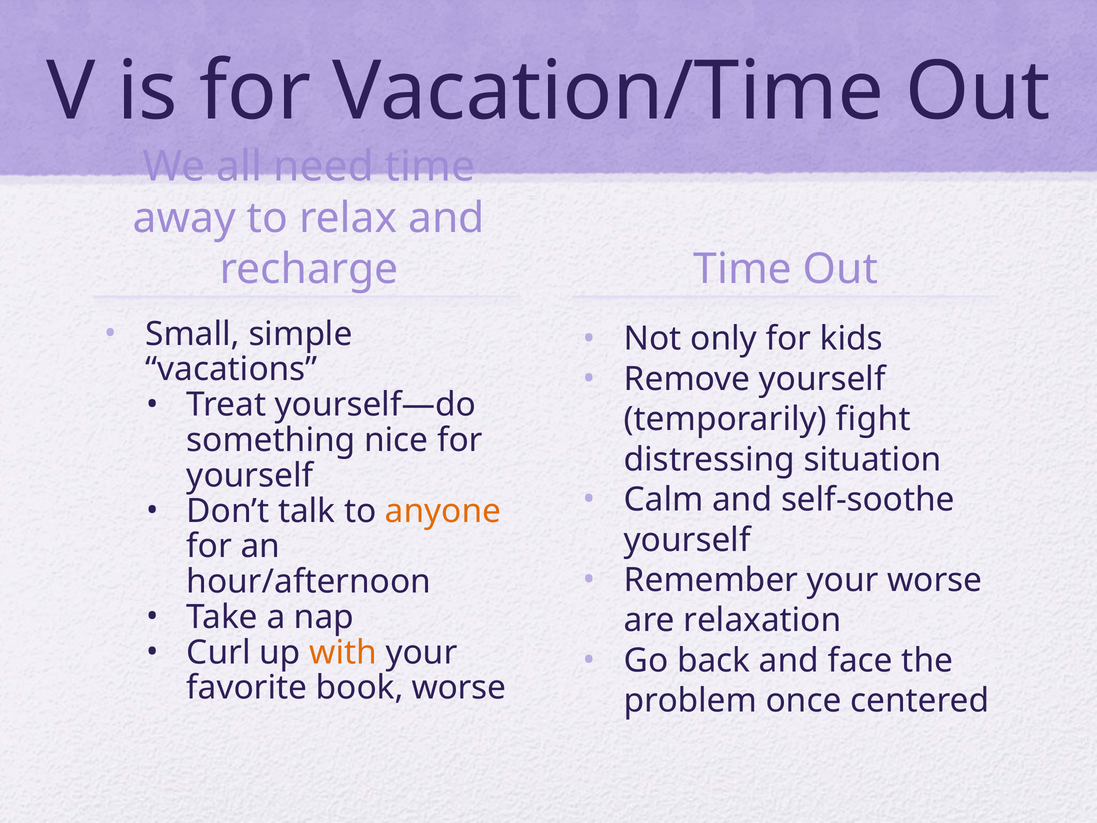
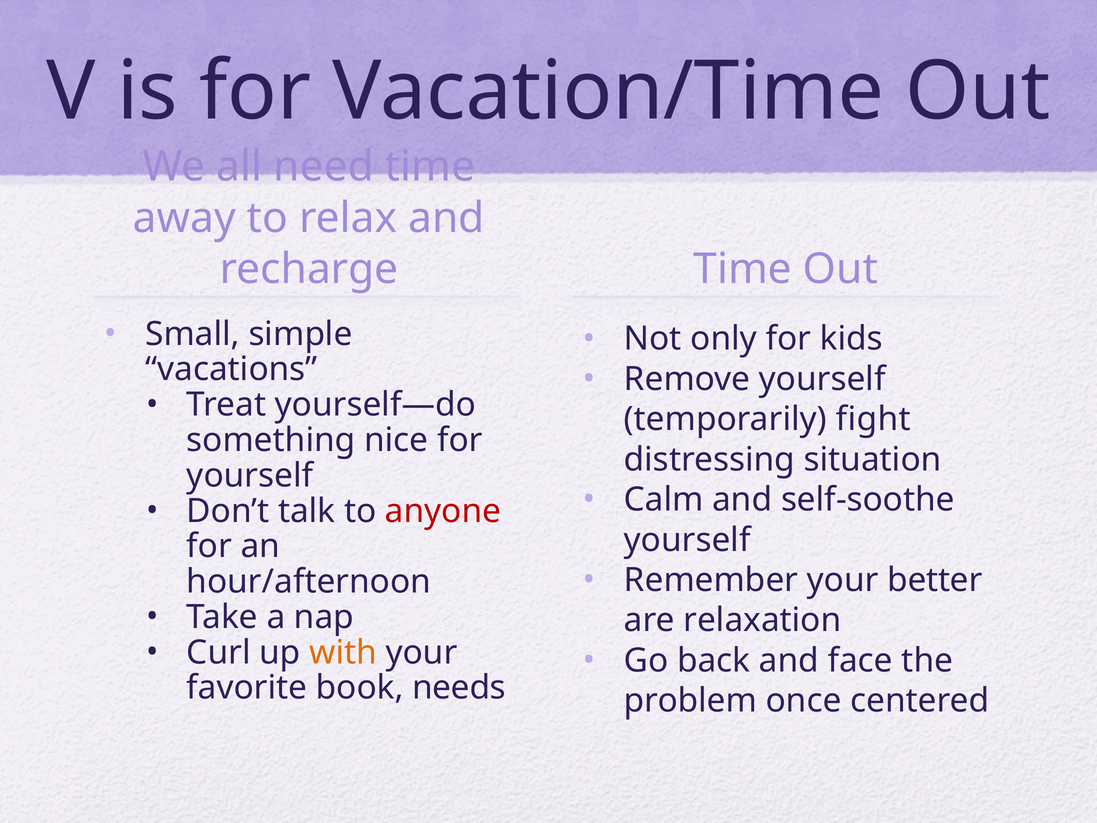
anyone colour: orange -> red (443, 511)
your worse: worse -> better (935, 580)
book worse: worse -> needs (459, 688)
